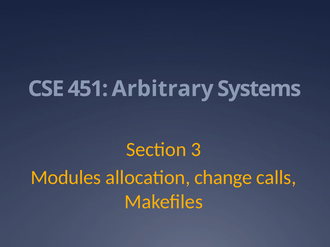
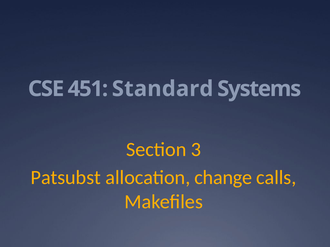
Arbitrary: Arbitrary -> Standard (163, 89)
Modules: Modules -> Patsubst (66, 178)
